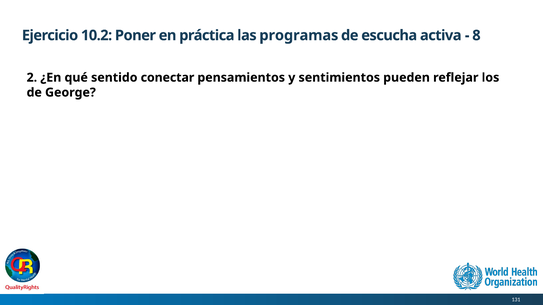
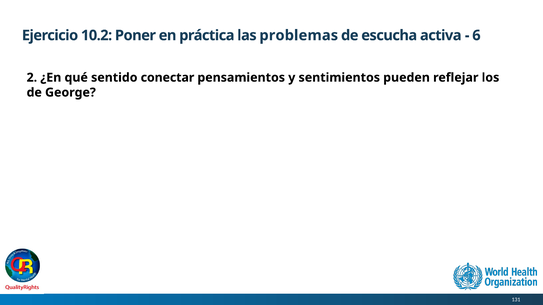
programas: programas -> problemas (299, 35)
8: 8 -> 6 (476, 35)
